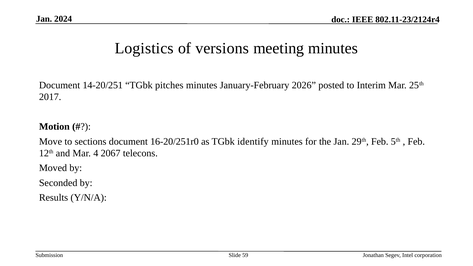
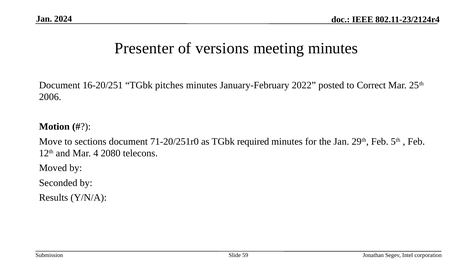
Logistics: Logistics -> Presenter (144, 48)
14-20/251: 14-20/251 -> 16-20/251 (103, 85)
2026: 2026 -> 2022 (304, 85)
Interim: Interim -> Correct (371, 85)
2017: 2017 -> 2006 (50, 97)
16-20/251r0: 16-20/251r0 -> 71-20/251r0 (174, 141)
identify: identify -> required (253, 141)
2067: 2067 -> 2080 (111, 153)
